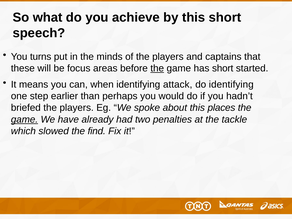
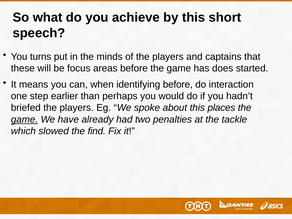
the underline: present -> none (157, 68)
has short: short -> does (223, 68)
identifying attack: attack -> before (178, 84)
do identifying: identifying -> interaction (231, 84)
